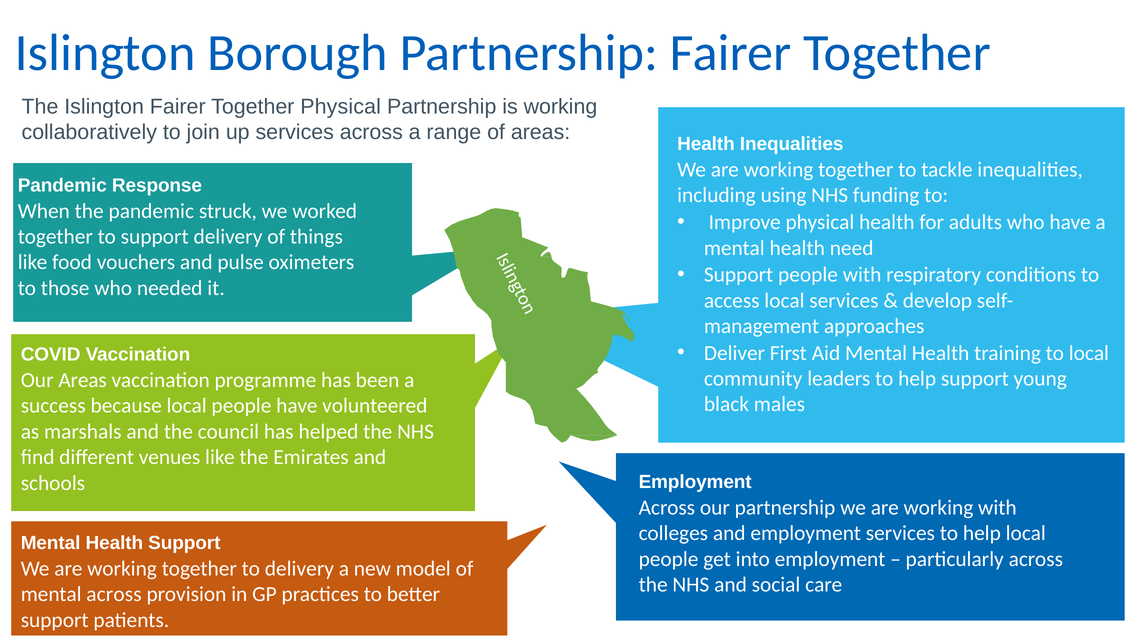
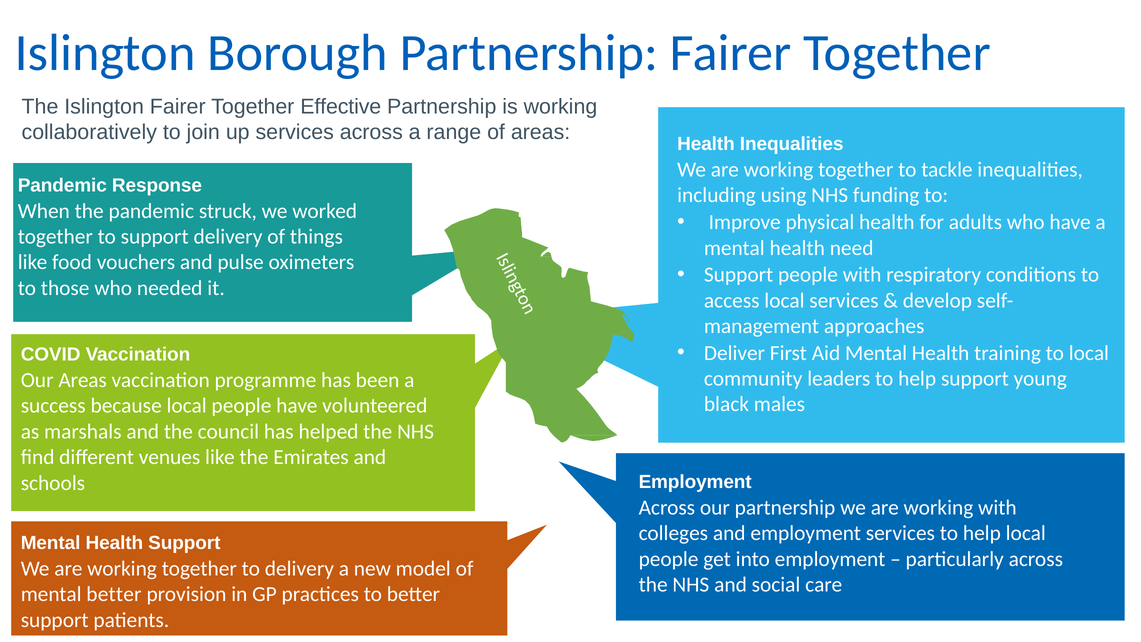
Together Physical: Physical -> Effective (341, 106)
mental across: across -> better (114, 594)
